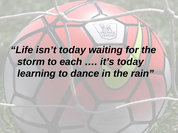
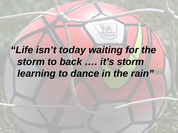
each: each -> back (71, 62)
it’s today: today -> storm (130, 62)
